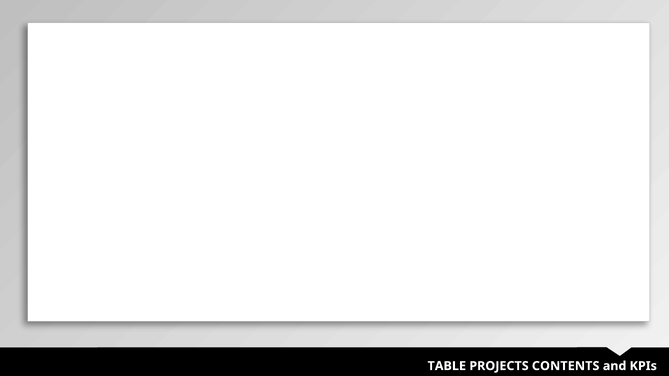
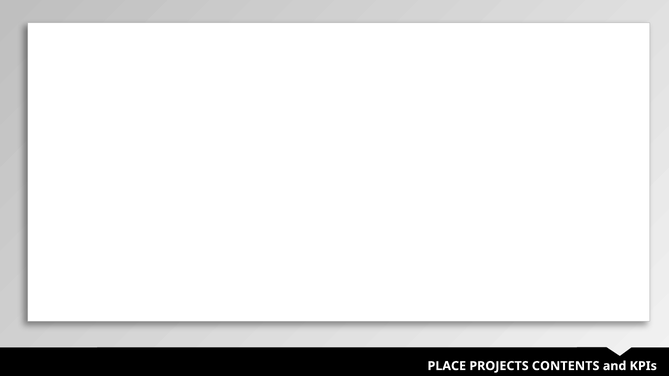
TABLE: TABLE -> PLACE (447, 366)
